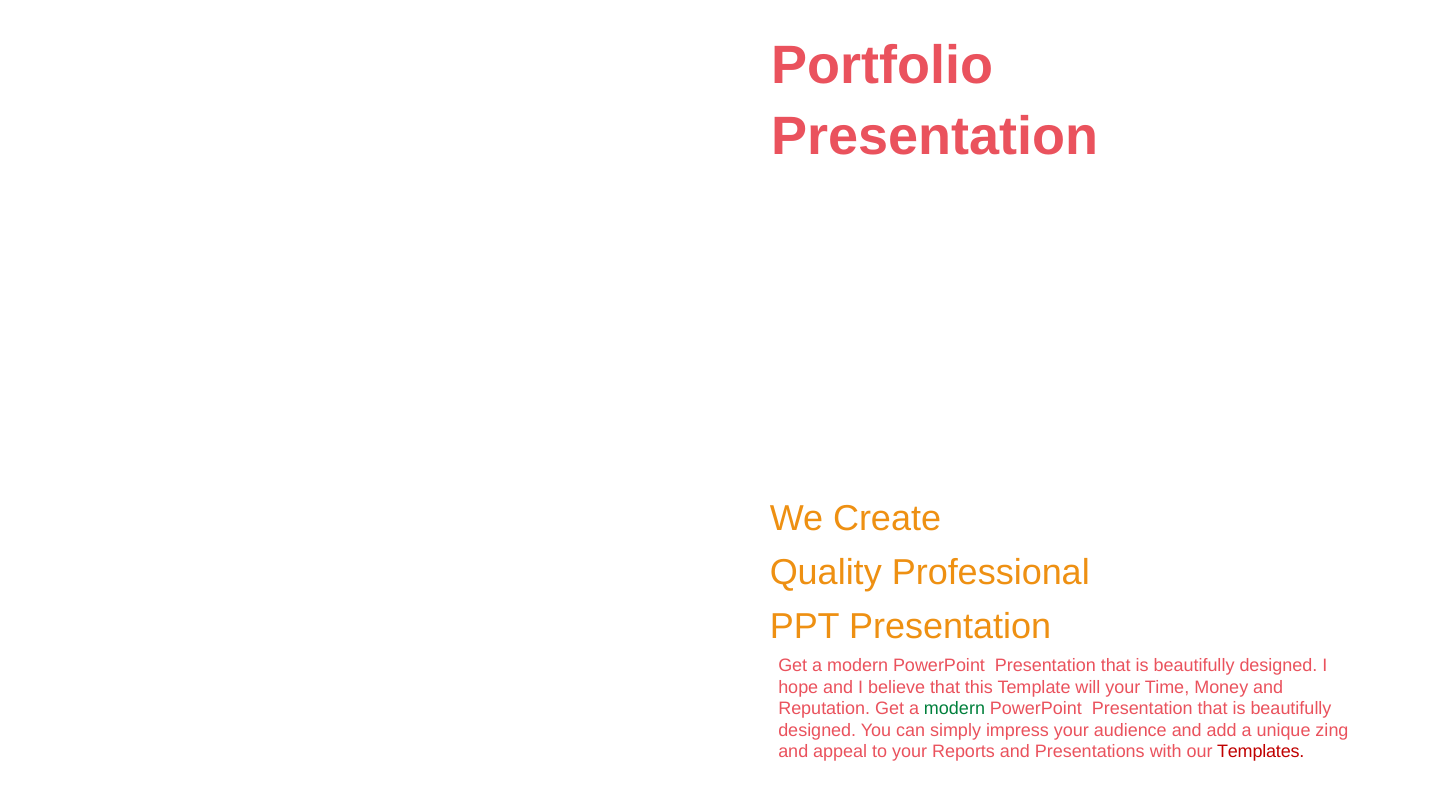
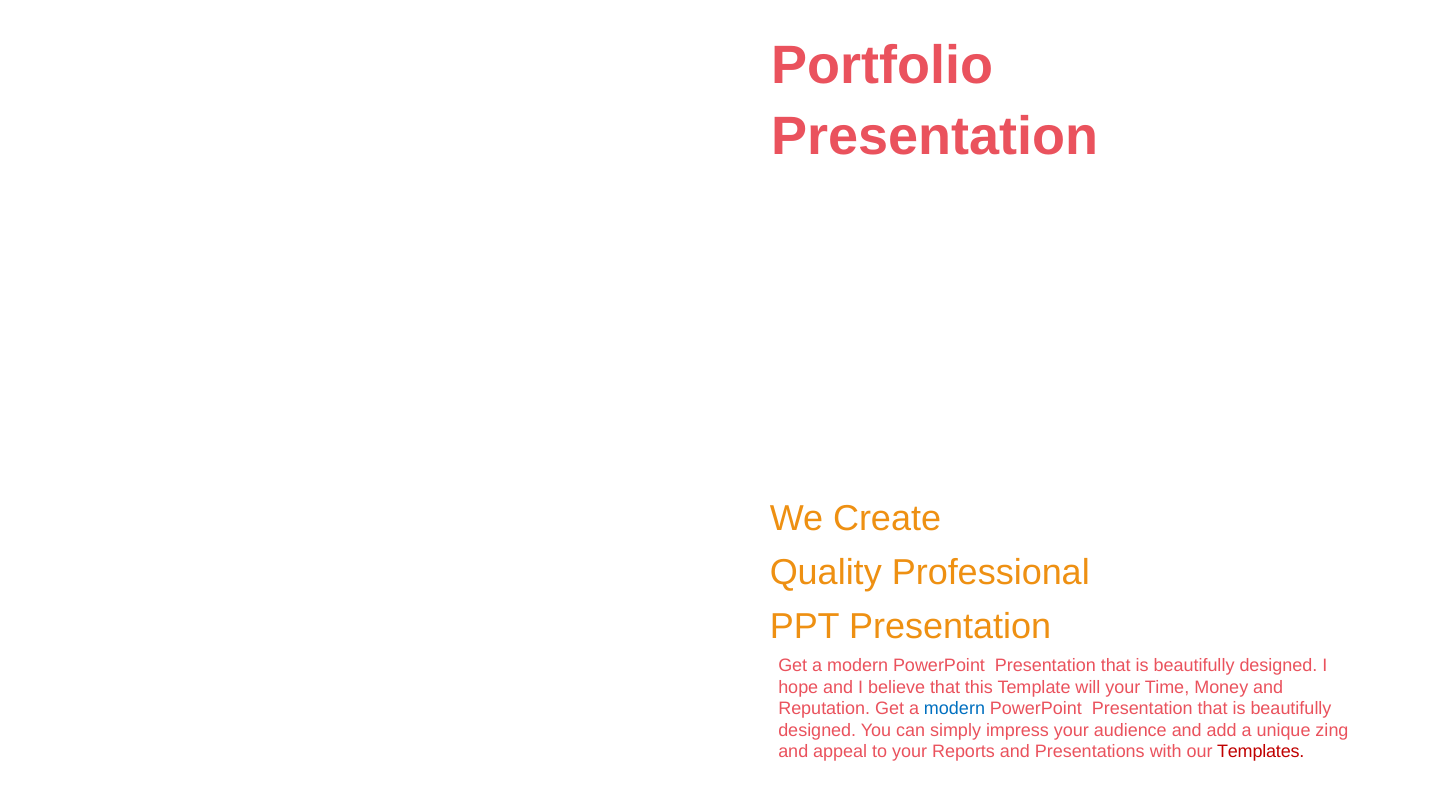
modern colour: green -> blue (954, 709)
